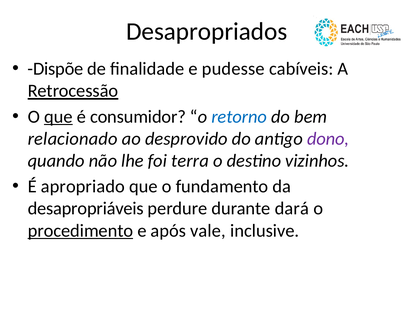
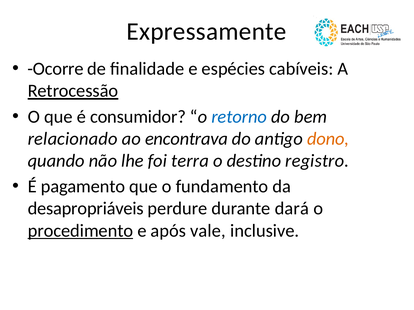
Desapropriados: Desapropriados -> Expressamente (207, 31)
Dispõe: Dispõe -> Ocorre (56, 69)
pudesse: pudesse -> espécies (233, 69)
que underline: present -> none (58, 117)
desprovido: desprovido -> encontrava (186, 139)
dono colour: purple -> orange (328, 139)
vizinhos: vizinhos -> registro (317, 161)
apropriado: apropriado -> pagamento (83, 187)
